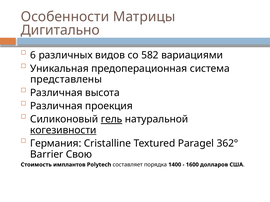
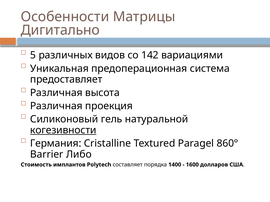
6: 6 -> 5 (33, 55)
582: 582 -> 142 (150, 55)
представлены: представлены -> предоставляет (66, 80)
гель underline: present -> none (112, 120)
362°: 362° -> 860° (227, 144)
Свою: Свою -> Либо (79, 155)
